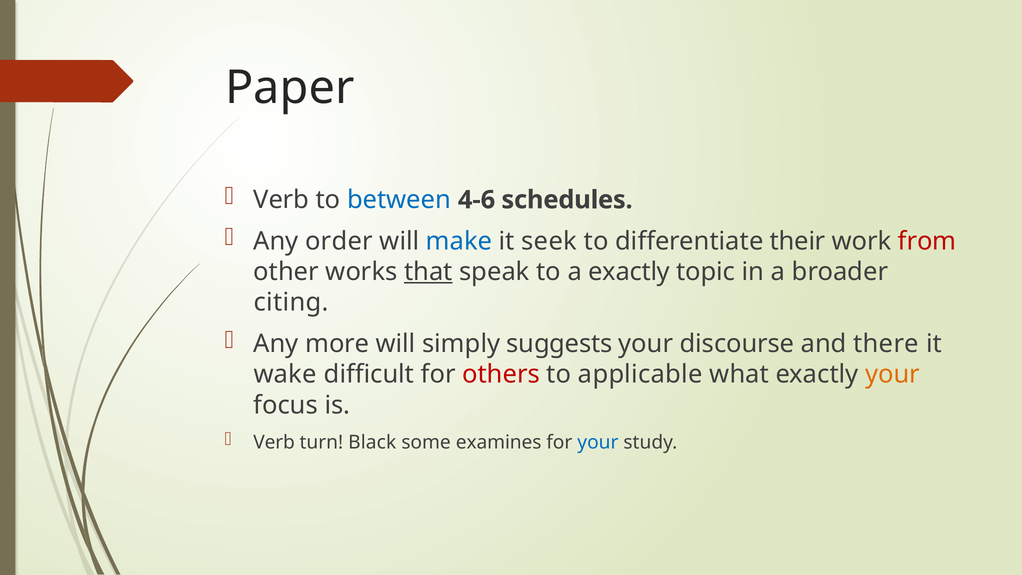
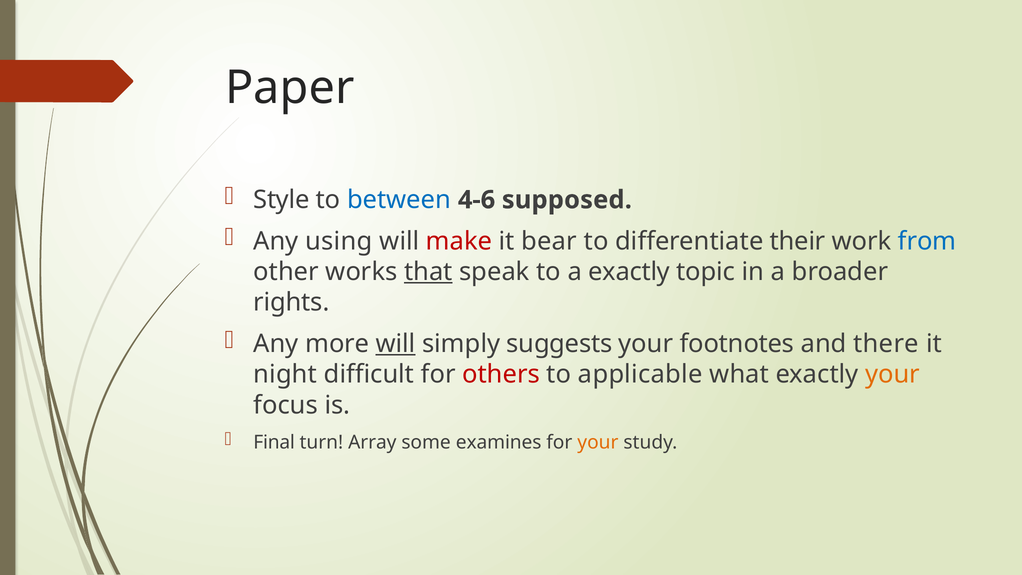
Verb: Verb -> Style (281, 200)
schedules: schedules -> supposed (567, 200)
order: order -> using (339, 241)
make colour: blue -> red (459, 241)
seek: seek -> bear (549, 241)
from colour: red -> blue (927, 241)
citing: citing -> rights (291, 303)
will underline: none -> present (396, 344)
discourse: discourse -> footnotes (737, 344)
wake: wake -> night (285, 375)
Verb: Verb -> Final (274, 442)
Black: Black -> Array (372, 442)
your colour: blue -> orange (598, 442)
